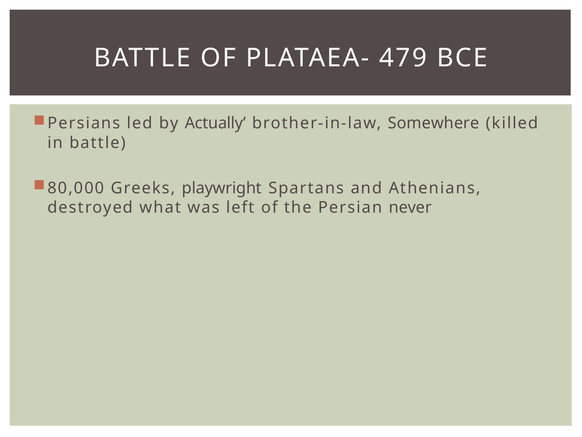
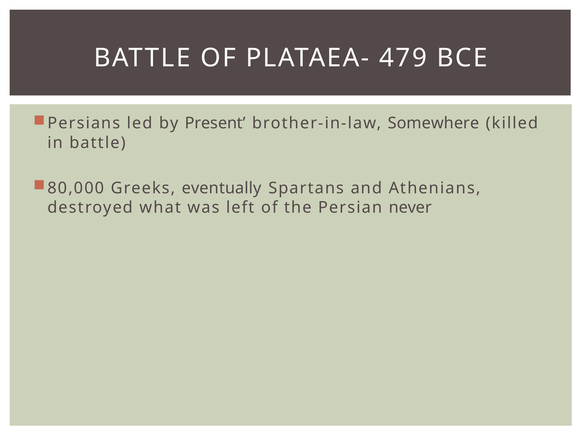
Actually: Actually -> Present (215, 123)
playwright: playwright -> eventually (222, 188)
